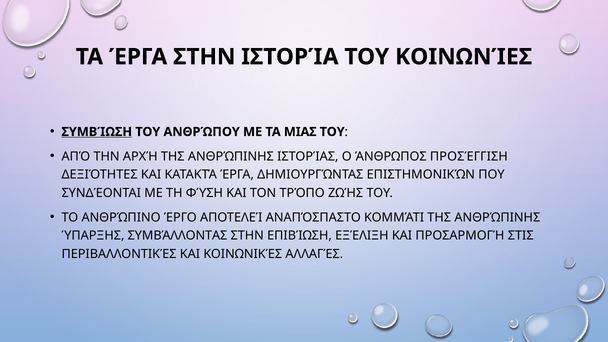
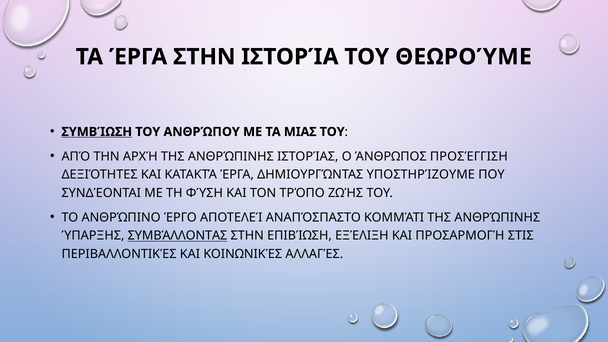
ΚΟΙΝΩΝΊΕΣ: ΚΟΙΝΩΝΊΕΣ -> ΘΕΩΡΟΎΜΕ (463, 57)
ΕΠΙΣΤΗΜΟΝΙΚΏΝ: ΕΠΙΣΤΗΜΟΝΙΚΏΝ -> ΥΠΟΣΤΗΡΊΖΟΥΜΕ (421, 175)
ΣΥΜΒΆΛΛΟΝΤΑΣ underline: none -> present (178, 236)
